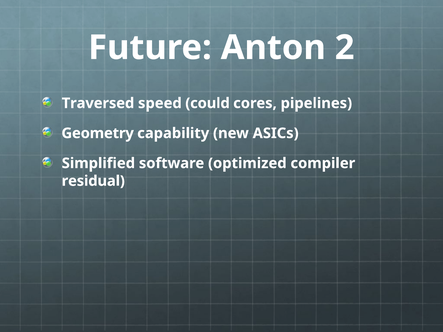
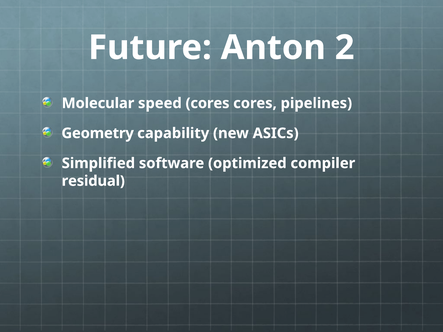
Traversed: Traversed -> Molecular (98, 103)
speed could: could -> cores (208, 103)
